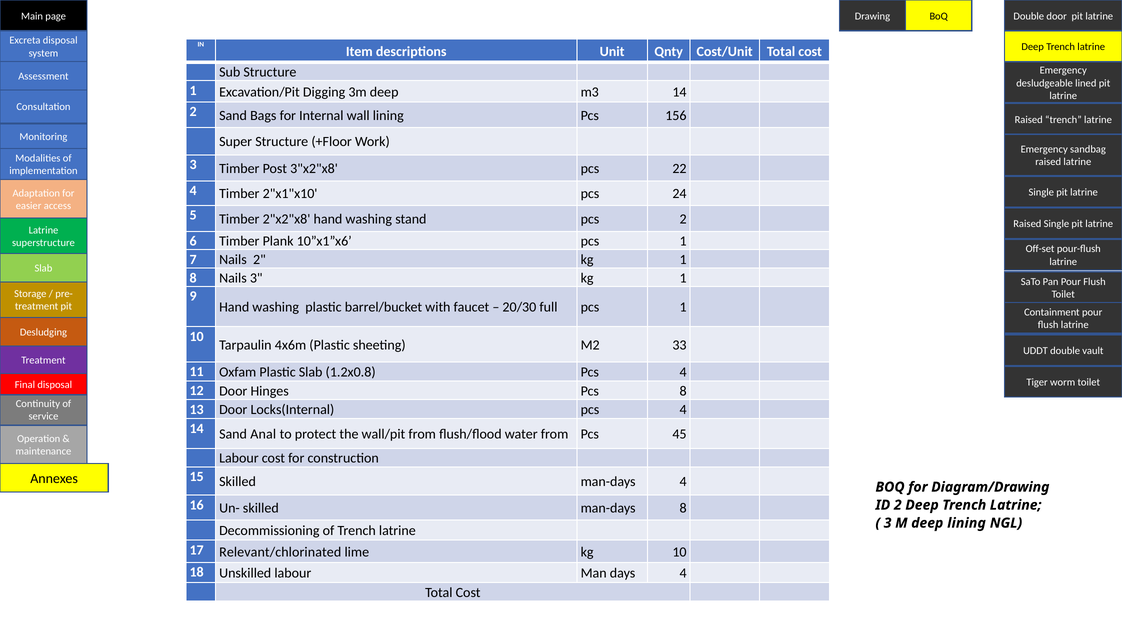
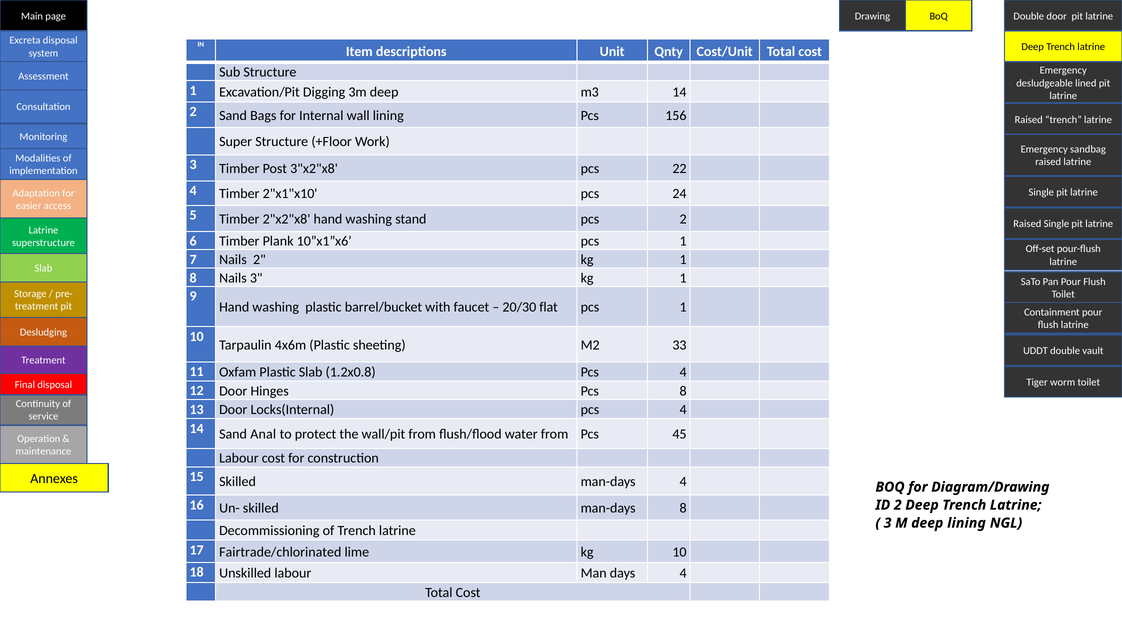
full: full -> flat (549, 307)
Relevant/chlorinated: Relevant/chlorinated -> Fairtrade/chlorinated (280, 552)
